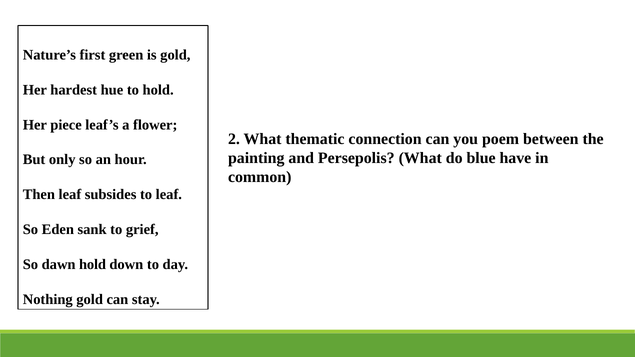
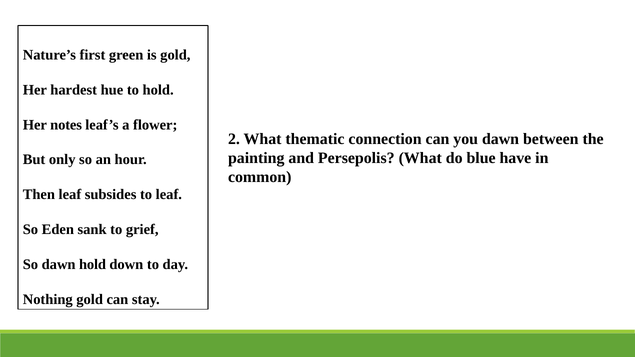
piece: piece -> notes (66, 125)
you poem: poem -> dawn (501, 139)
